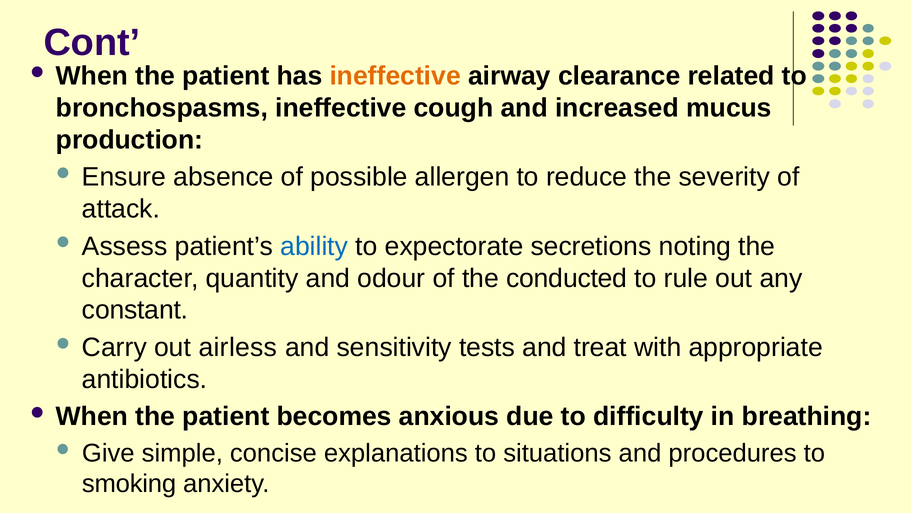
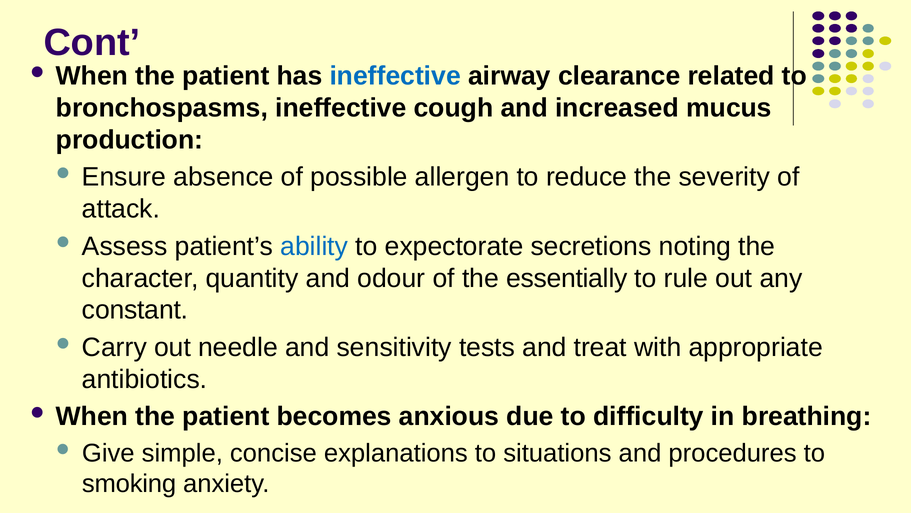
ineffective colour: orange -> blue (395, 76)
conducted: conducted -> essentially (567, 278)
airless: airless -> needle (238, 347)
